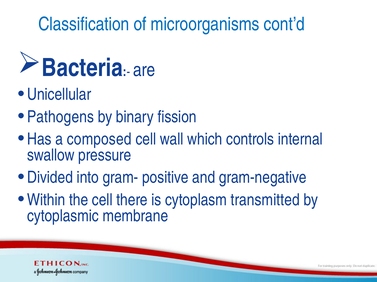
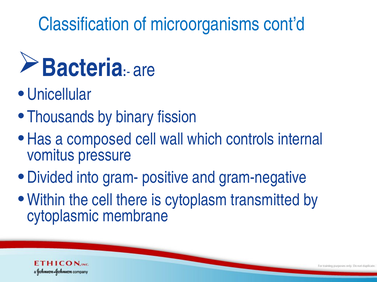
Pathogens: Pathogens -> Thousands (61, 117)
swallow: swallow -> vomitus (51, 156)
